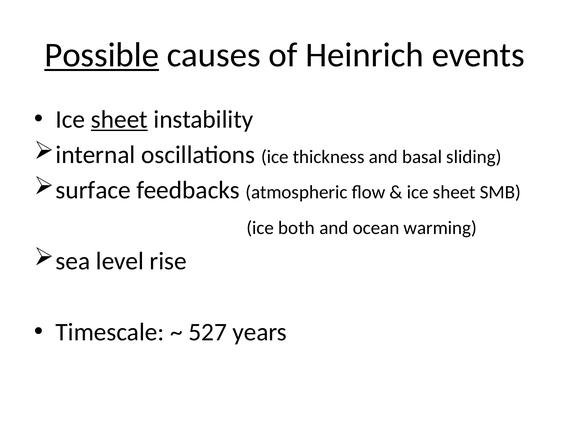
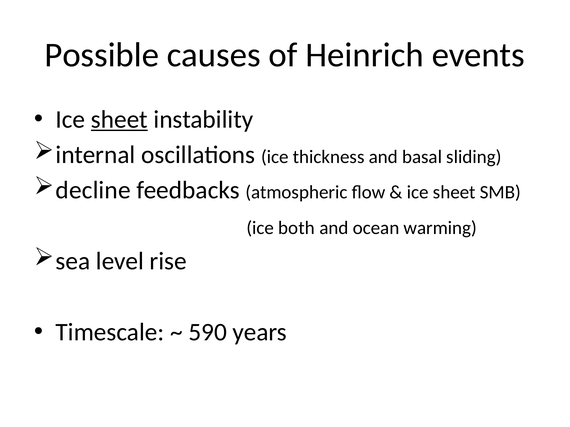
Possible underline: present -> none (102, 55)
surface: surface -> decline (93, 191)
527: 527 -> 590 (208, 332)
